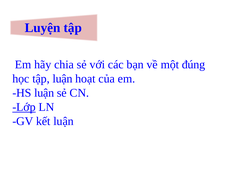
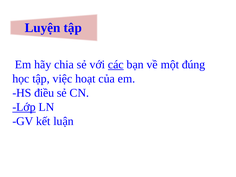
các underline: none -> present (116, 65)
tập luận: luận -> việc (62, 79)
HS luận: luận -> điều (44, 93)
